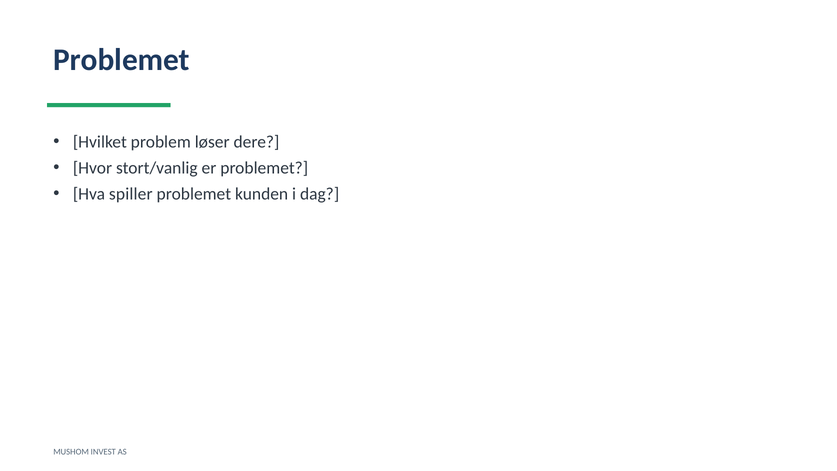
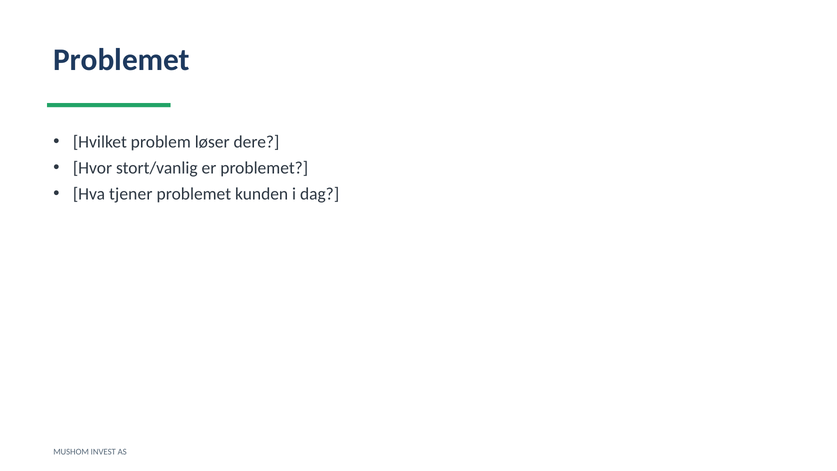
spiller: spiller -> tjener (131, 194)
